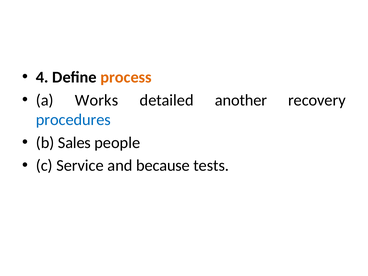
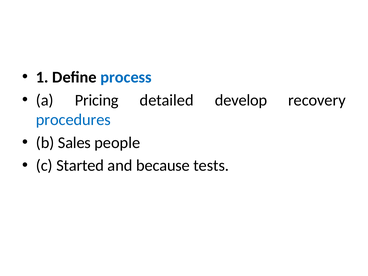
4: 4 -> 1 (42, 77)
process colour: orange -> blue (126, 77)
Works: Works -> Pricing (97, 100)
another: another -> develop (241, 100)
Service: Service -> Started (80, 166)
